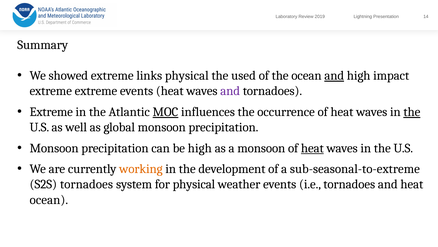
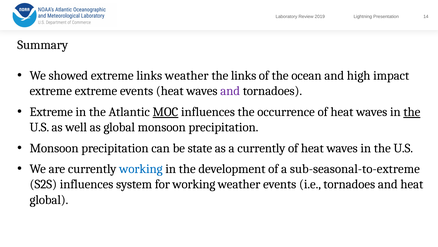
links physical: physical -> weather (187, 76)
the used: used -> links (244, 76)
and underline: present -> none (334, 76)
be high: high -> state (200, 148)
a monsoon: monsoon -> currently (261, 148)
heat underline: present -> none (312, 148)
working colour: orange -> blue (141, 169)
S2S tornadoes: tornadoes -> influences (87, 184)
for physical: physical -> working (194, 184)
ocean: ocean -> global (49, 199)
